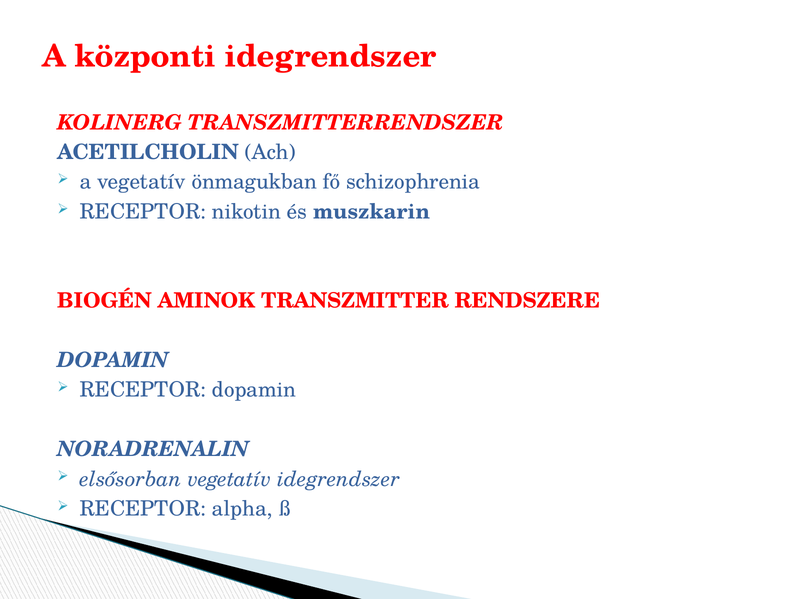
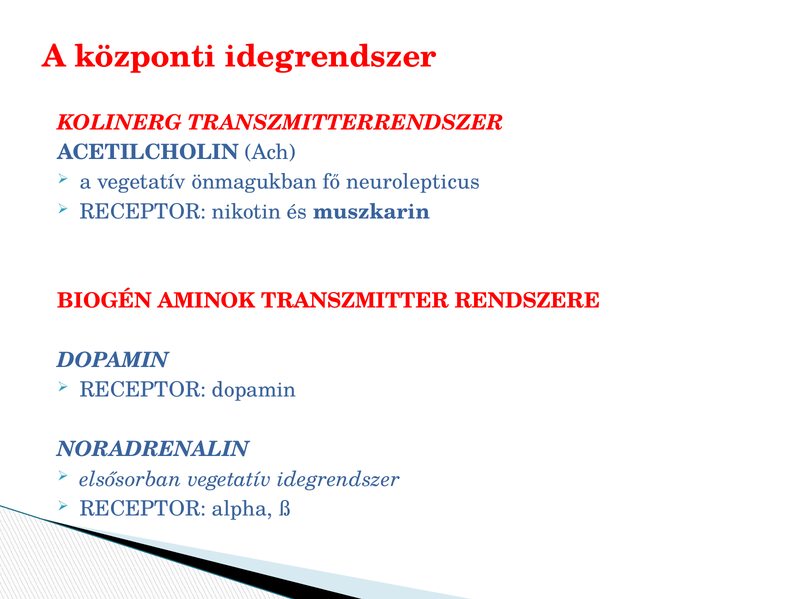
schizophrenia: schizophrenia -> neurolepticus (413, 182)
